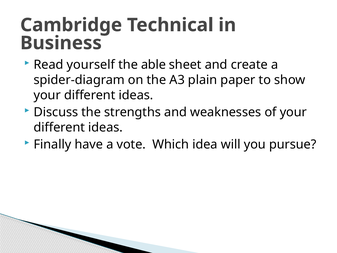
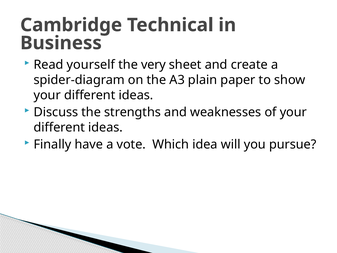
able: able -> very (153, 65)
